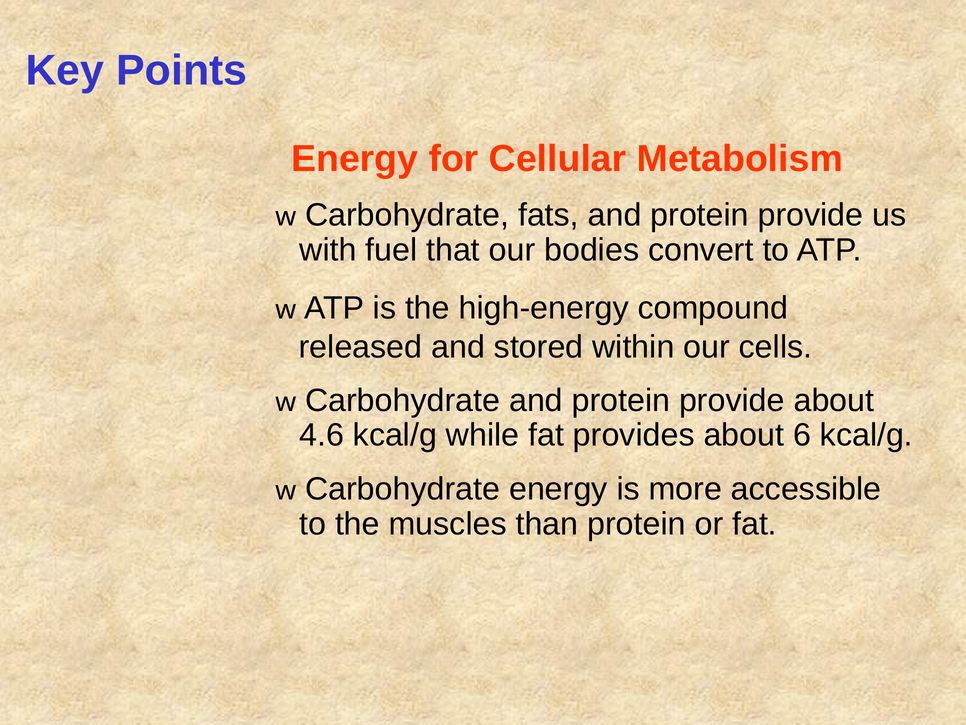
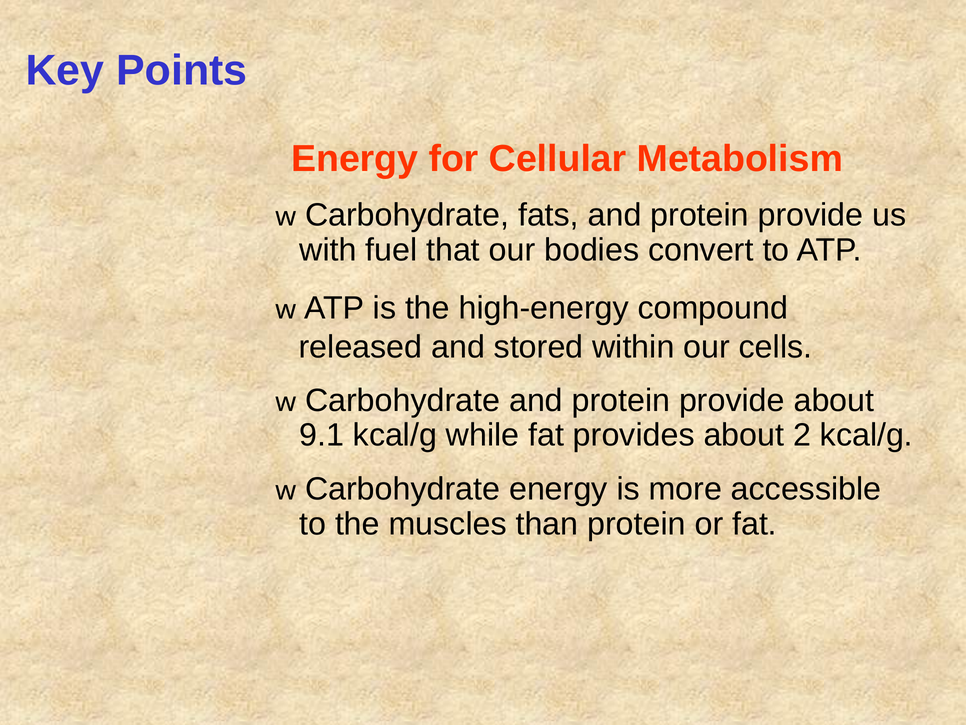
4.6: 4.6 -> 9.1 (322, 435)
6: 6 -> 2 (802, 435)
